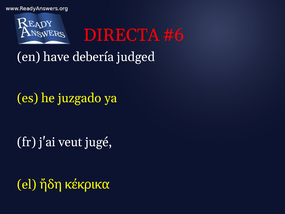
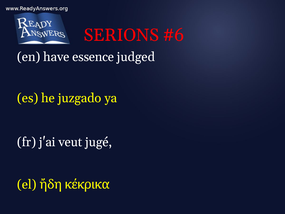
DIRECTA: DIRECTA -> SERIONS (121, 35)
debería: debería -> essence (93, 57)
